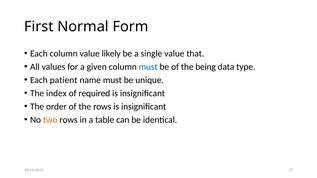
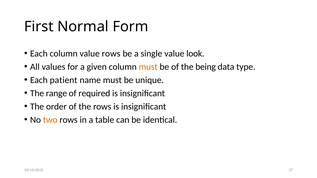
value likely: likely -> rows (111, 54)
that: that -> look (195, 54)
must colour: blue -> orange (148, 67)
index: index -> range (56, 93)
